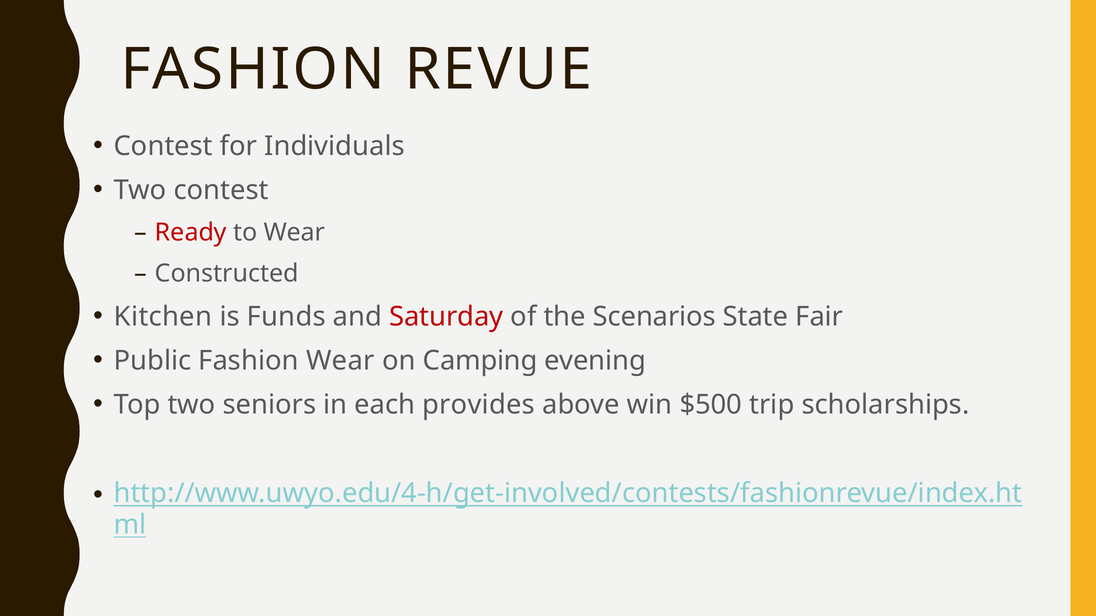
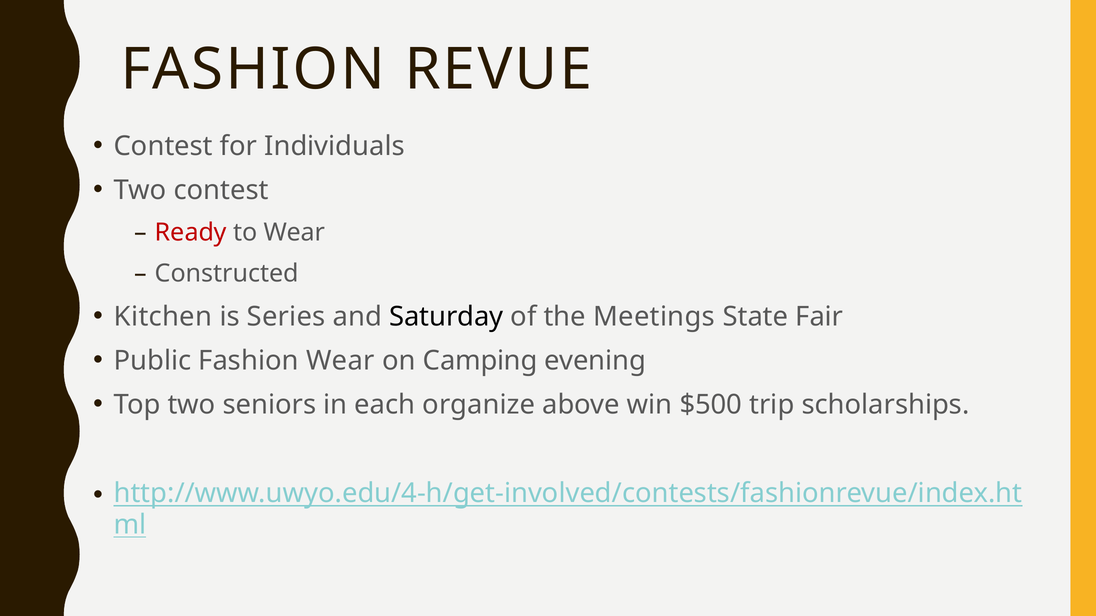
Funds: Funds -> Series (286, 317)
Saturday colour: red -> black (446, 317)
Scenarios: Scenarios -> Meetings (654, 317)
provides: provides -> organize (479, 405)
